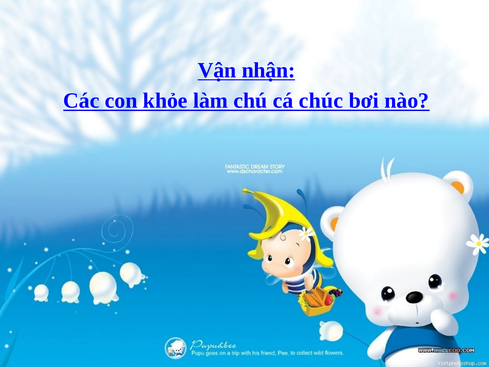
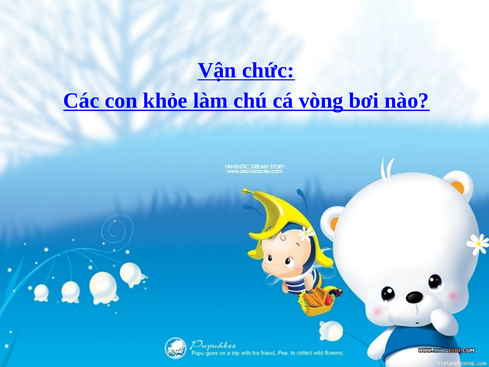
nhận: nhận -> chức (268, 70)
chúc: chúc -> vòng (321, 101)
